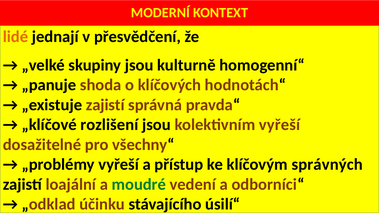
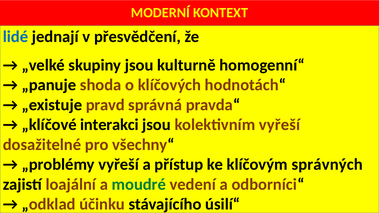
lidé colour: orange -> blue (15, 37)
„existuje zajistí: zajistí -> pravd (105, 105)
rozlišení: rozlišení -> interakci (109, 125)
